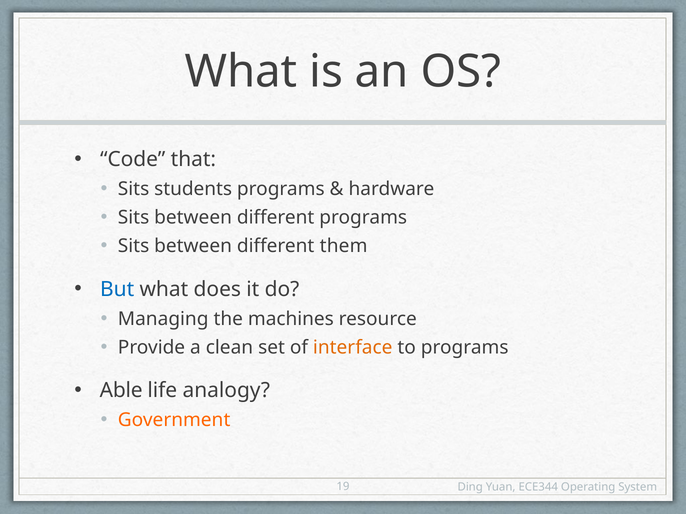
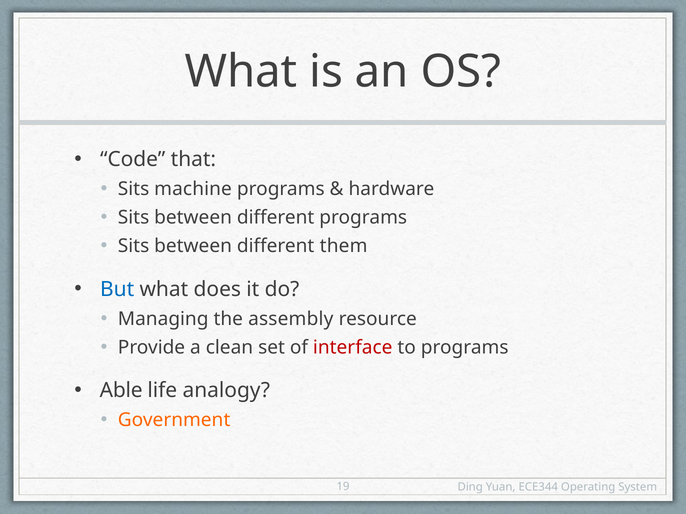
students: students -> machine (193, 189)
machines: machines -> assembly (291, 319)
interface colour: orange -> red (353, 348)
